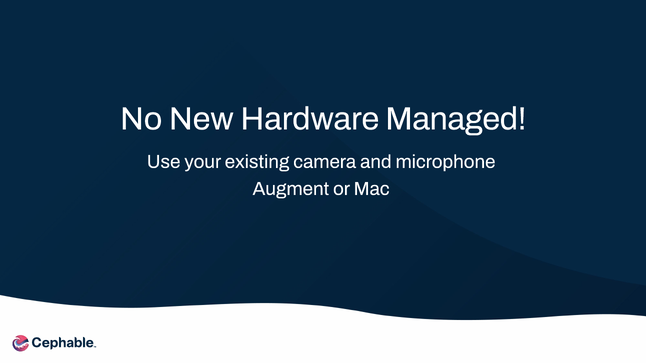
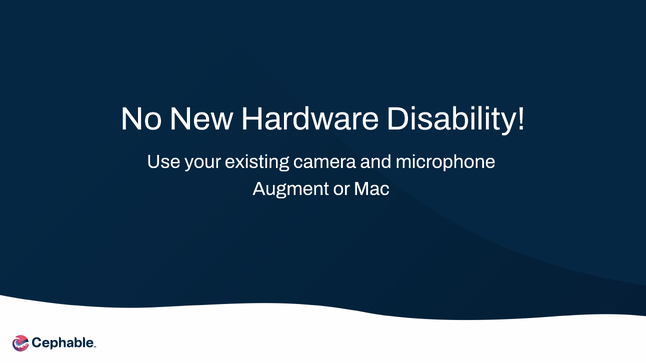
Managed: Managed -> Disability (456, 119)
